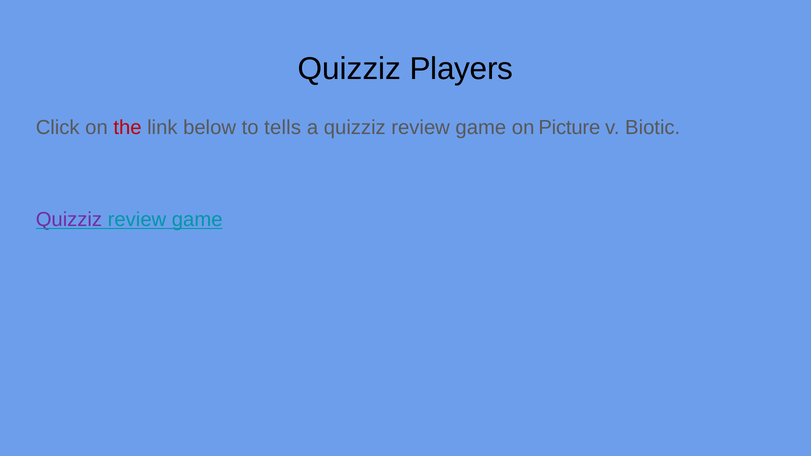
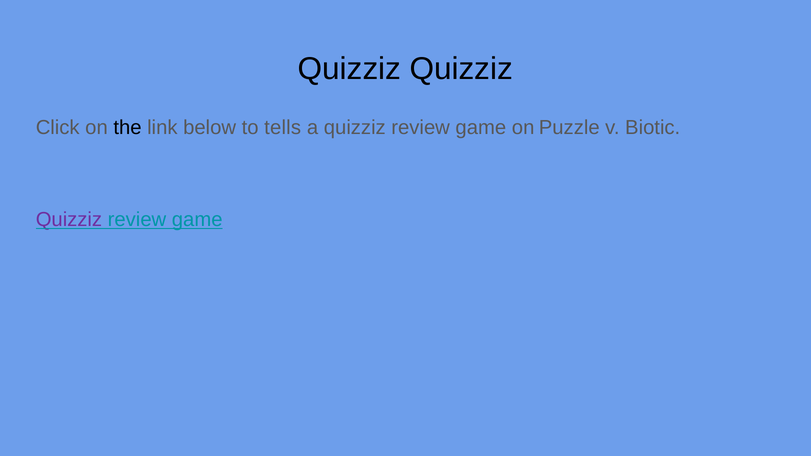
Quizziz Players: Players -> Quizziz (461, 69)
the colour: red -> black (127, 128)
Picture: Picture -> Puzzle (569, 128)
